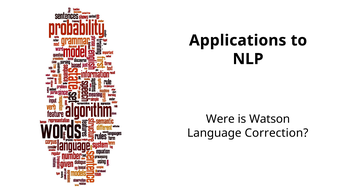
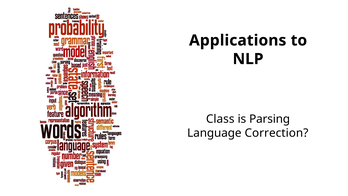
Were: Were -> Class (220, 119)
Watson: Watson -> Parsing (270, 119)
